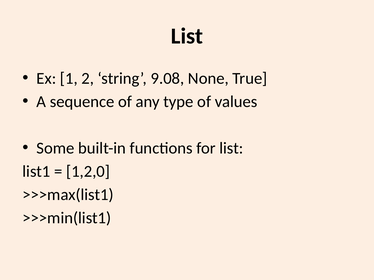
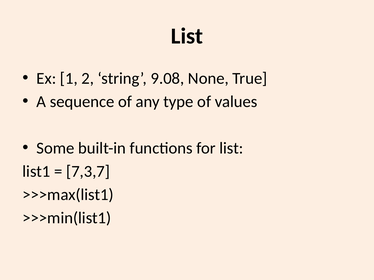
1,2,0: 1,2,0 -> 7,3,7 (88, 172)
